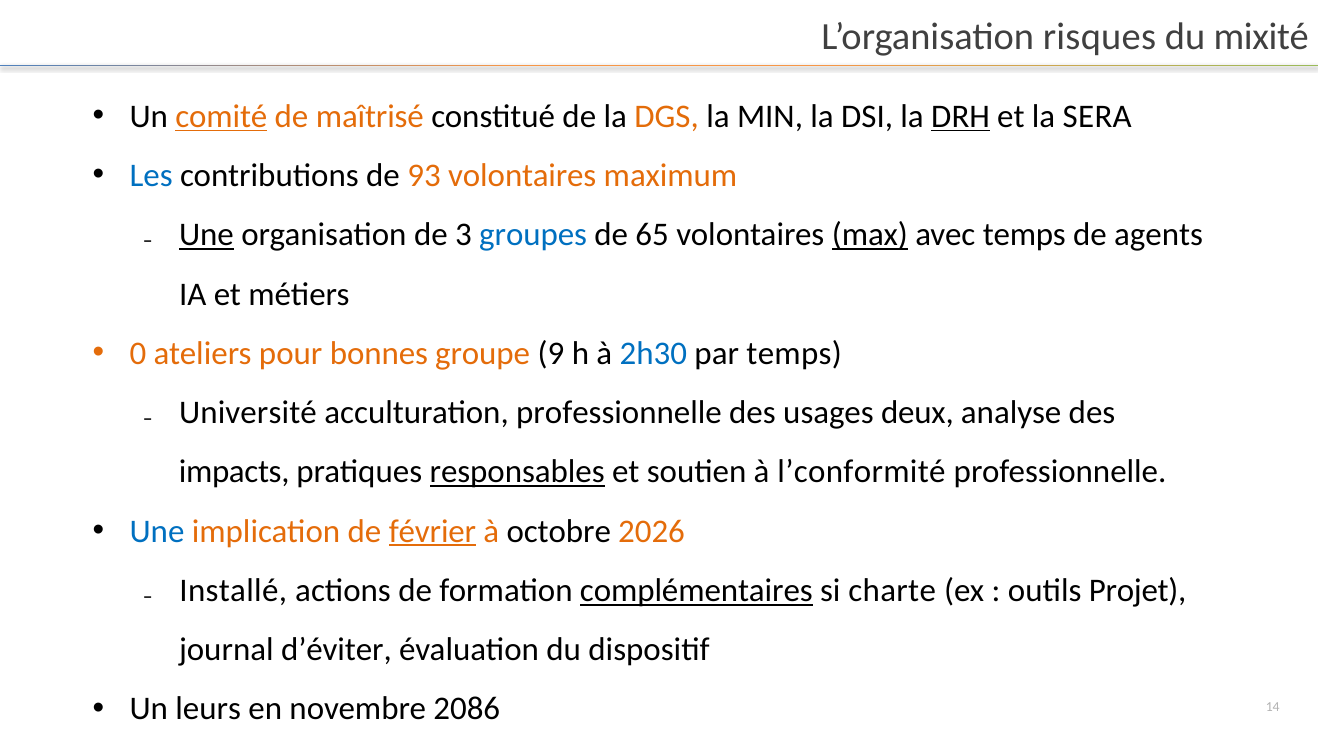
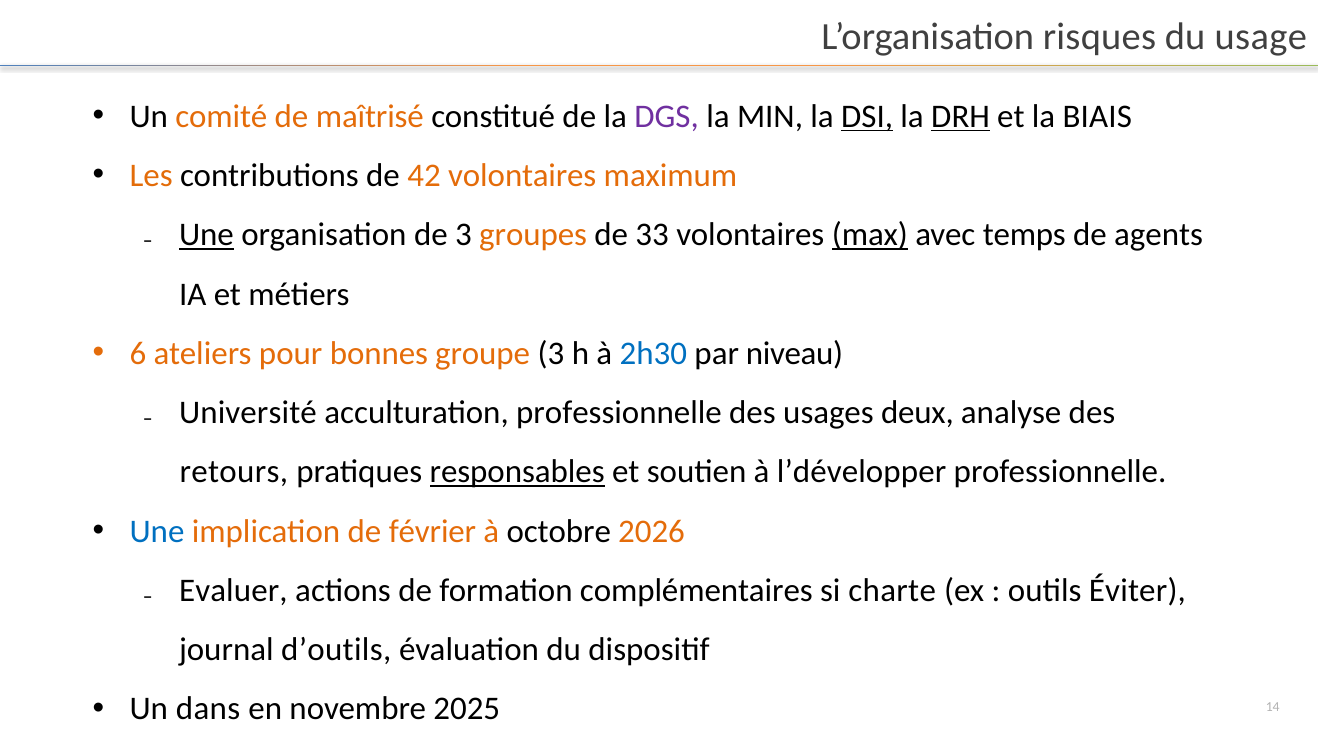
mixité: mixité -> usage (1261, 37)
comité underline: present -> none (221, 116)
DGS colour: orange -> purple (667, 116)
DSI underline: none -> present (867, 116)
SERA: SERA -> BIAIS (1097, 116)
Les colour: blue -> orange (151, 176)
93: 93 -> 42 (424, 176)
groupes colour: blue -> orange (533, 235)
65: 65 -> 33 (652, 235)
0: 0 -> 6 (138, 354)
groupe 9: 9 -> 3 (551, 354)
par temps: temps -> niveau (794, 354)
impacts: impacts -> retours (234, 472)
l’conformité: l’conformité -> l’développer (862, 472)
février underline: present -> none (432, 532)
Installé: Installé -> Evaluer (233, 591)
complémentaires underline: present -> none (696, 591)
Projet: Projet -> Éviter (1137, 591)
d’éviter: d’éviter -> d’outils (336, 650)
leurs: leurs -> dans (208, 709)
2086: 2086 -> 2025 (467, 709)
